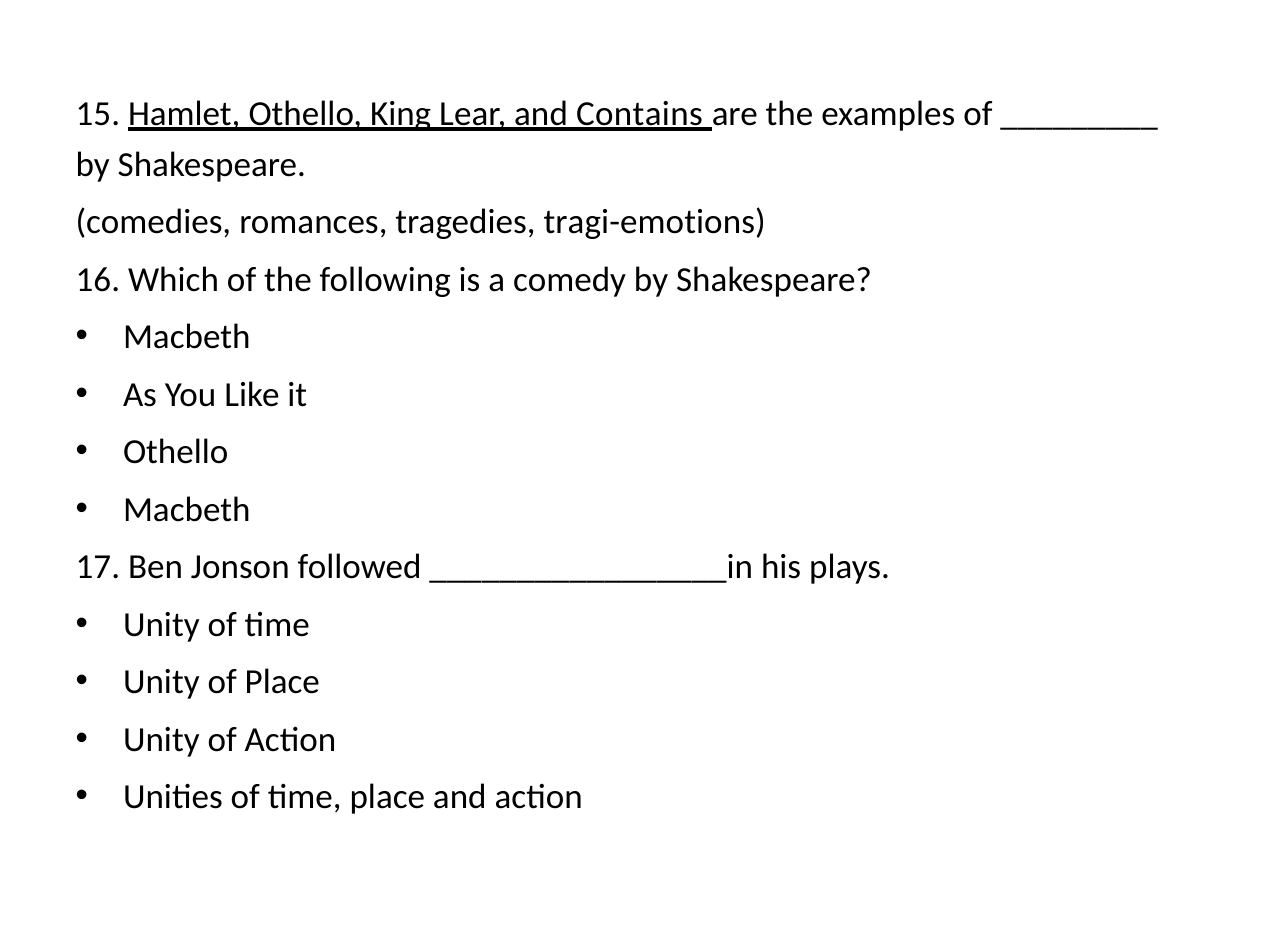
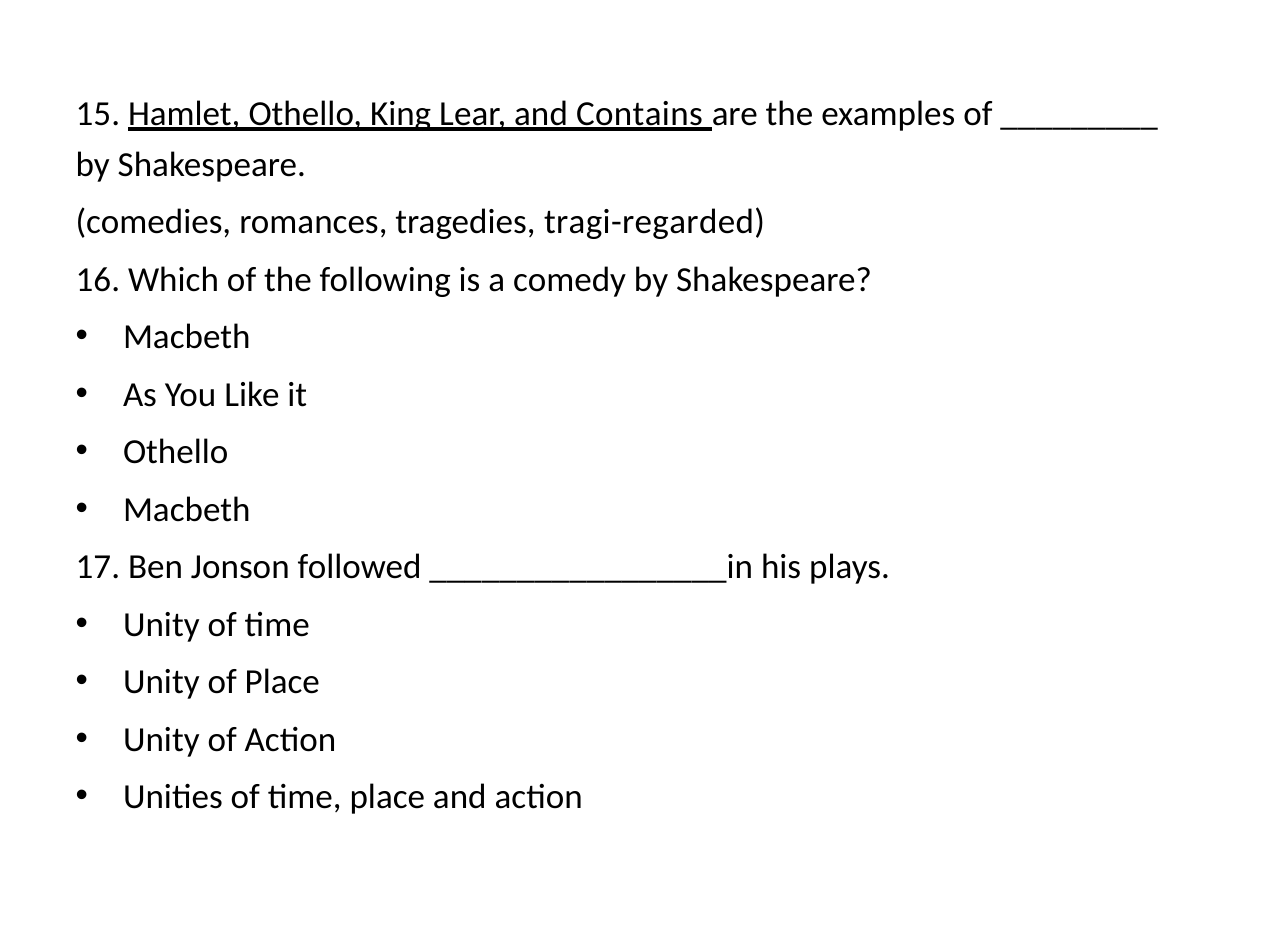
tragi-emotions: tragi-emotions -> tragi-regarded (655, 222)
